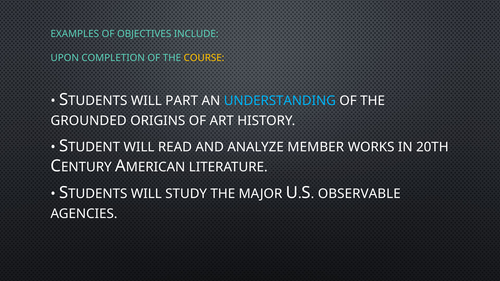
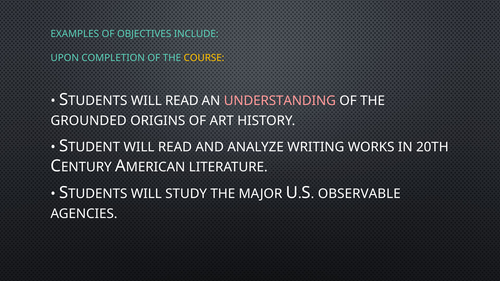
PART: PART -> READ (182, 101)
UNDERSTANDING colour: light blue -> pink (280, 101)
MEMBER: MEMBER -> WRITING (316, 147)
